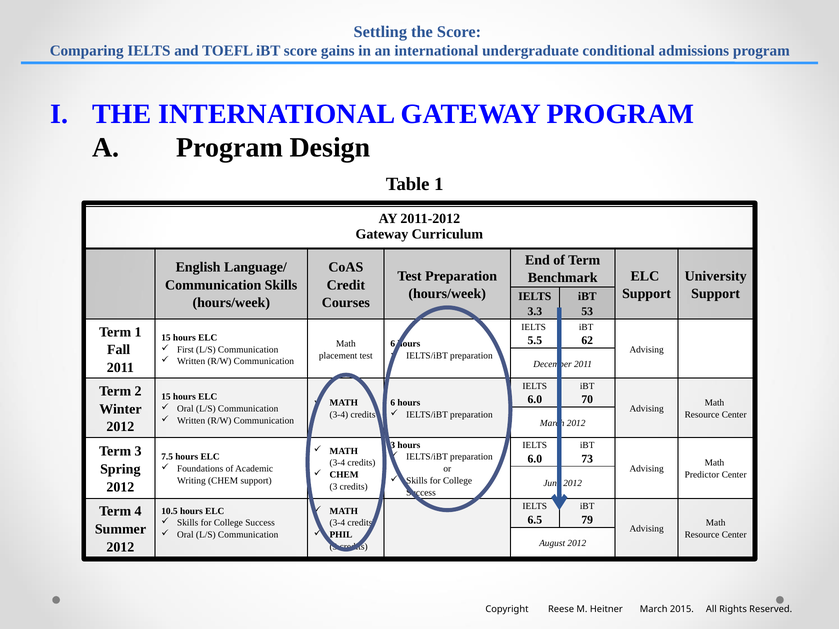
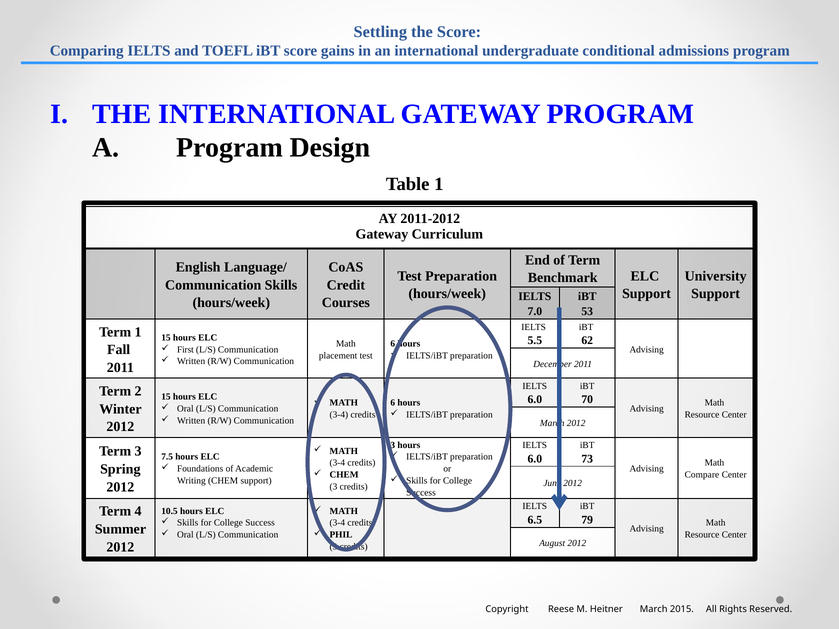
3.3: 3.3 -> 7.0 (535, 312)
Predictor: Predictor -> Compare (702, 475)
